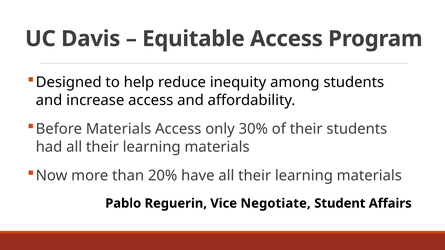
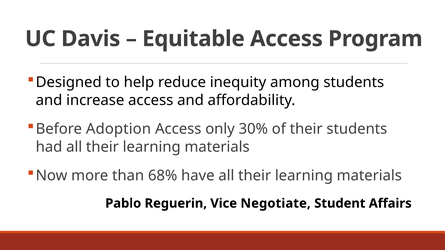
Before Materials: Materials -> Adoption (118, 129)
20%: 20% -> 68% (163, 176)
